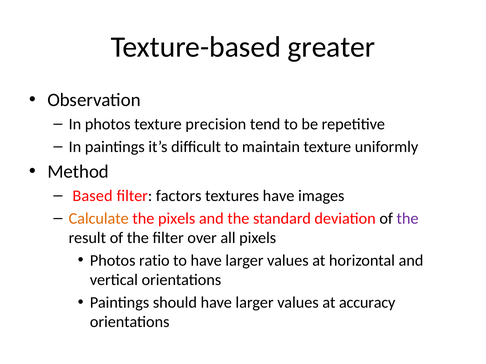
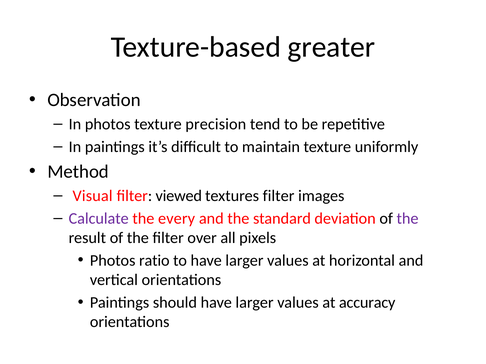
Based: Based -> Visual (93, 196)
factors: factors -> viewed (179, 196)
textures have: have -> filter (279, 196)
Calculate colour: orange -> purple (99, 219)
the pixels: pixels -> every (177, 219)
